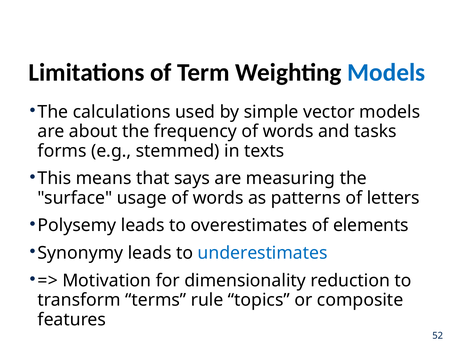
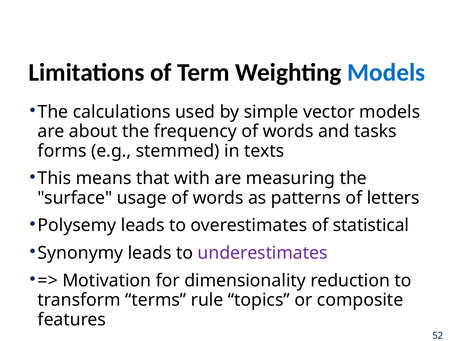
says: says -> with (192, 178)
elements: elements -> statistical (371, 225)
underestimates colour: blue -> purple (263, 253)
